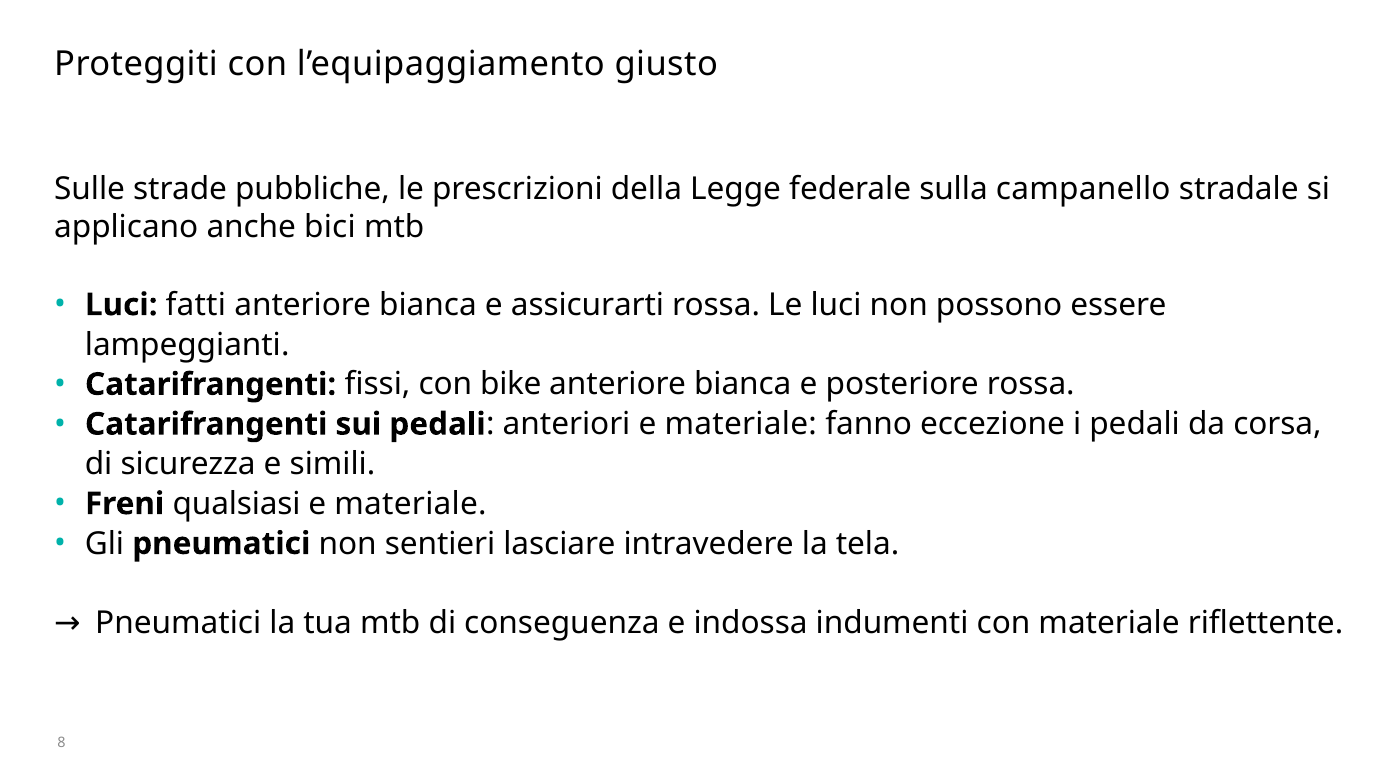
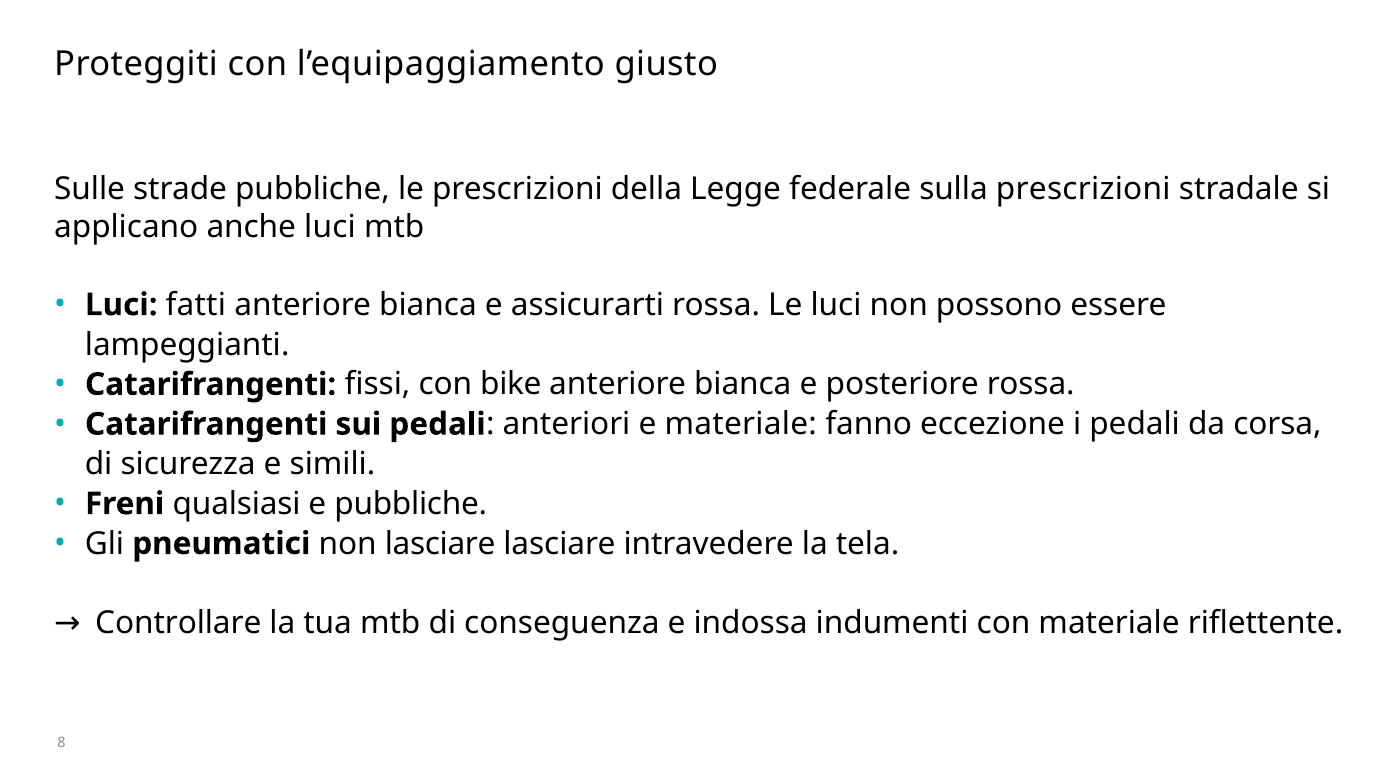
sulla campanello: campanello -> prescrizioni (1083, 189)
anche bici: bici -> luci (330, 227)
materiale: materiale -> pubbliche (411, 504)
non sentieri: sentieri -> lasciare (440, 543)
Pneumatici: Pneumatici -> Controllare (178, 623)
